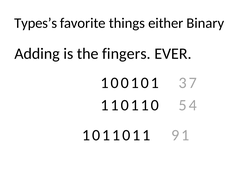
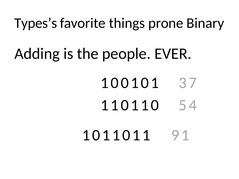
either: either -> prone (166, 23)
fingers: fingers -> people (126, 54)
